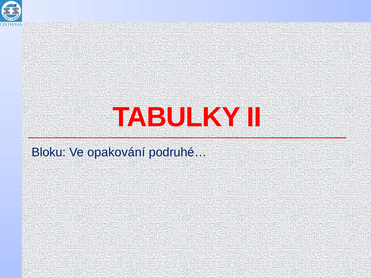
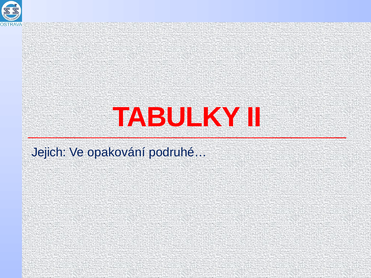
Bloku: Bloku -> Jejich (49, 152)
